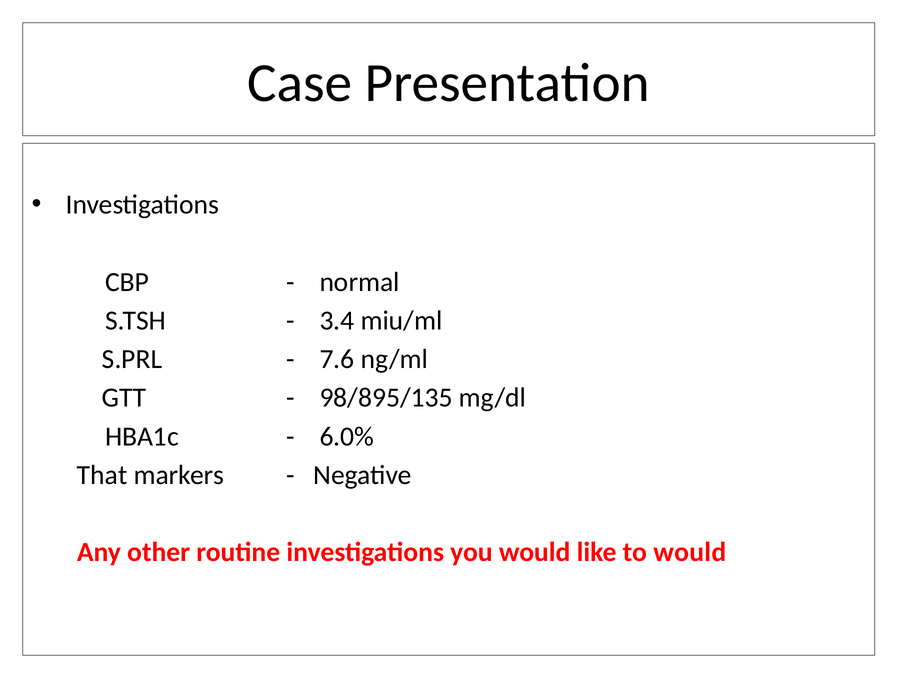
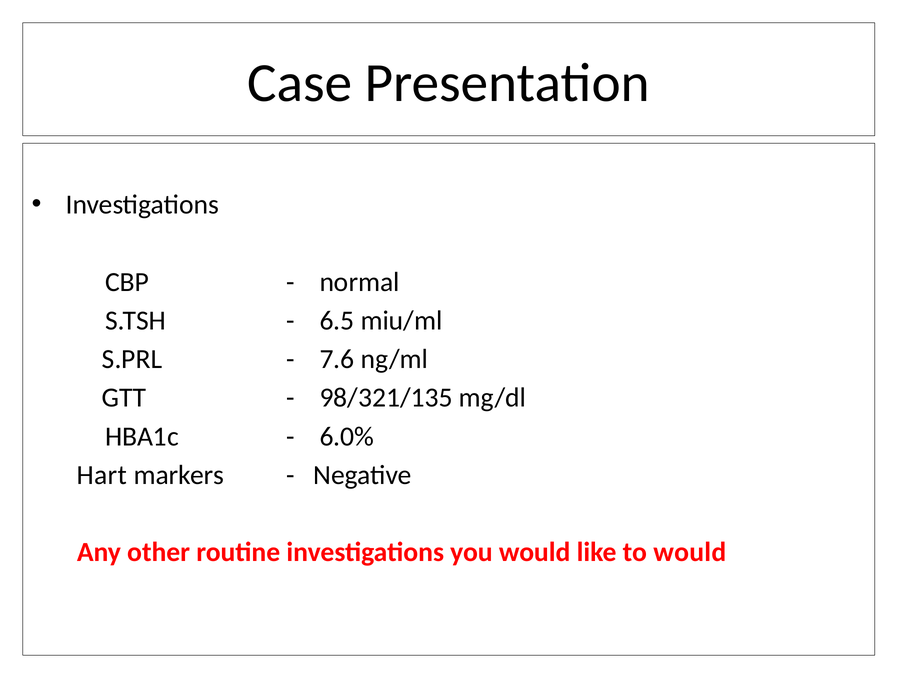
3.4: 3.4 -> 6.5 (337, 321)
98/895/135: 98/895/135 -> 98/321/135 (386, 398)
That: That -> Hart (102, 476)
